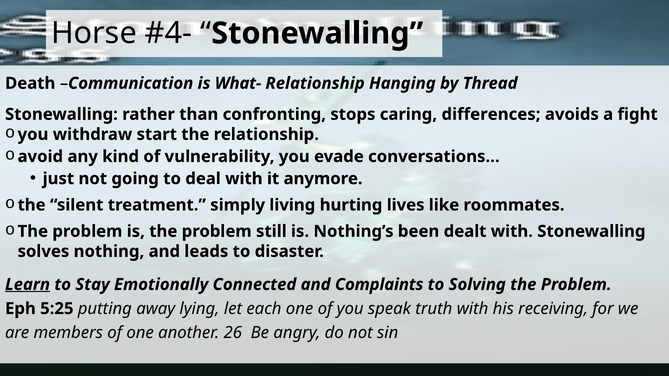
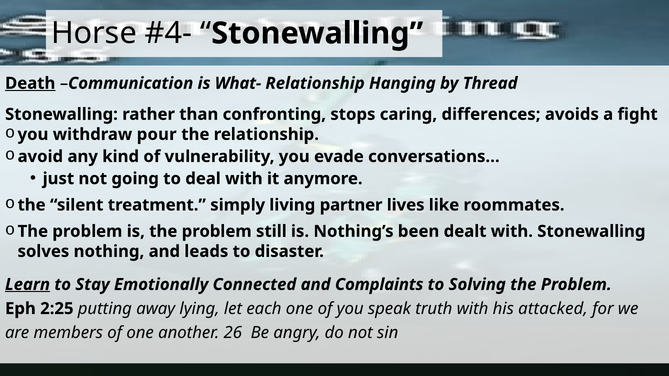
Death underline: none -> present (30, 83)
start: start -> pour (157, 134)
hurting: hurting -> partner (351, 205)
5:25: 5:25 -> 2:25 (57, 309)
receiving: receiving -> attacked (553, 309)
